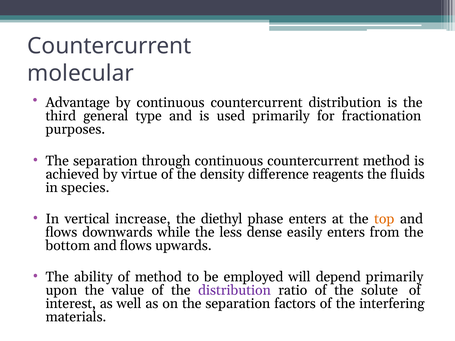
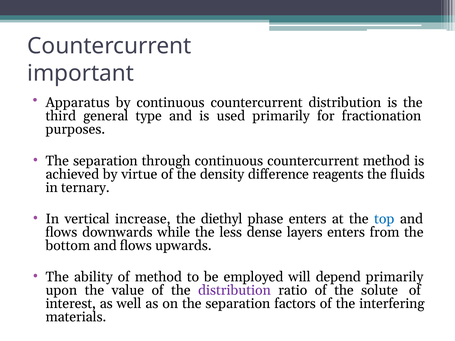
molecular: molecular -> important (81, 73)
Advantage: Advantage -> Apparatus (78, 103)
species: species -> ternary (85, 188)
top colour: orange -> blue (384, 219)
easily: easily -> layers (305, 232)
